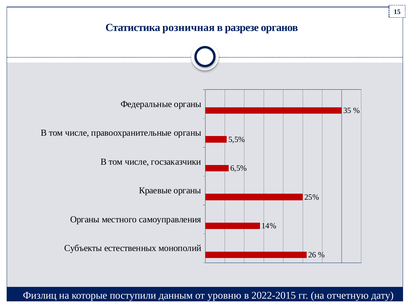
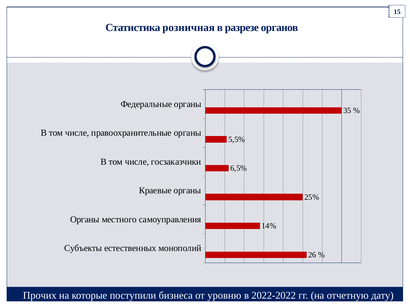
Физлиц: Физлиц -> Прочих (40, 295)
данным: данным -> бизнеса (176, 295)
2022-2015: 2022-2015 -> 2022-2022 (274, 295)
